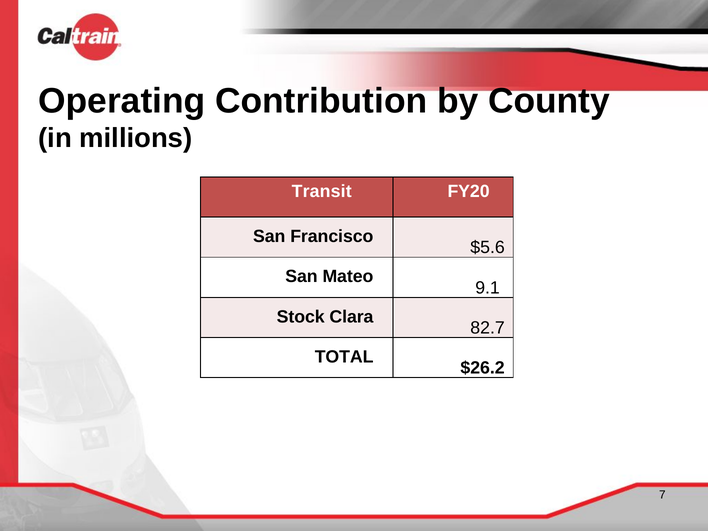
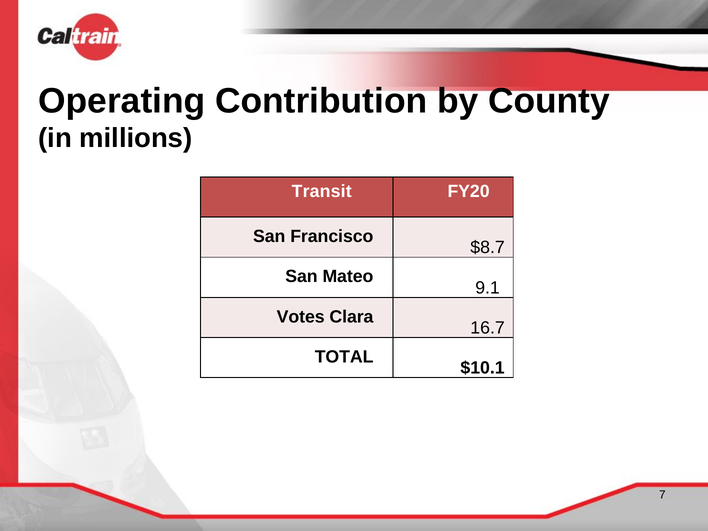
$5.6: $5.6 -> $8.7 (488, 248)
Stock: Stock -> Votes (301, 317)
82.7: 82.7 -> 16.7 (488, 328)
$26.2: $26.2 -> $10.1 (483, 368)
